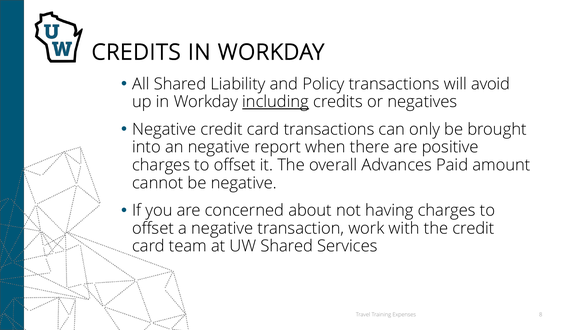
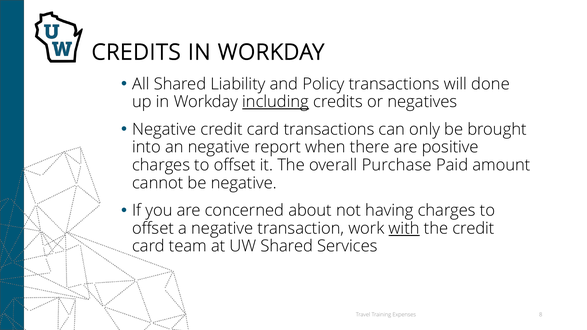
avoid: avoid -> done (490, 84)
Advances: Advances -> Purchase (397, 165)
with underline: none -> present (404, 229)
